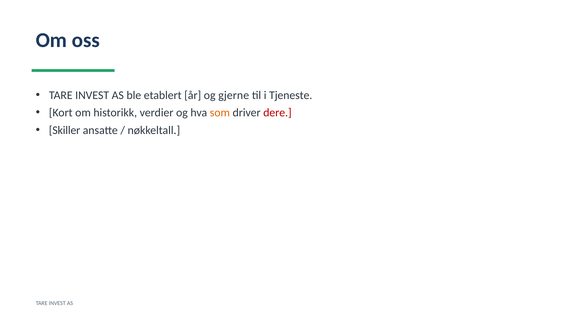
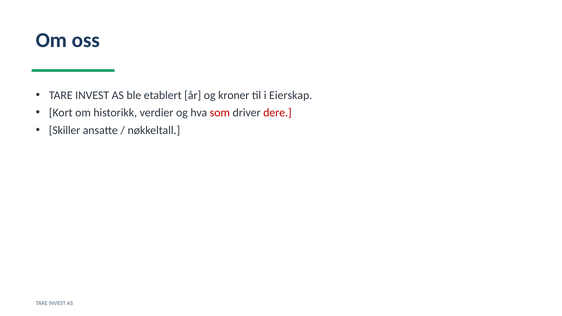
gjerne: gjerne -> kroner (234, 95)
Tjeneste: Tjeneste -> Eierskap (291, 95)
som colour: orange -> red (220, 113)
